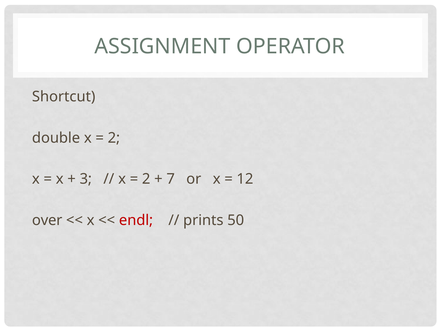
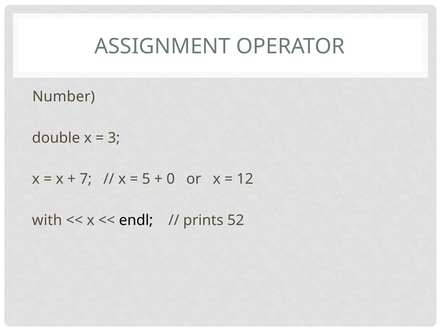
Shortcut: Shortcut -> Number (64, 97)
2: 2 -> 3 (114, 138)
3: 3 -> 7 (86, 179)
2: 2 -> 5 (146, 179)
7: 7 -> 0 (171, 179)
over: over -> with (47, 220)
endl colour: red -> black (136, 220)
50: 50 -> 52 (236, 220)
